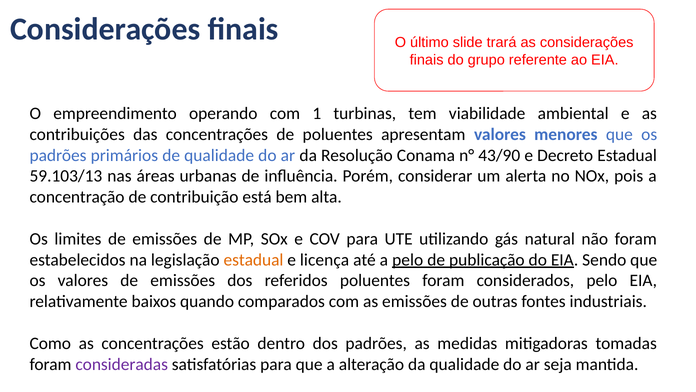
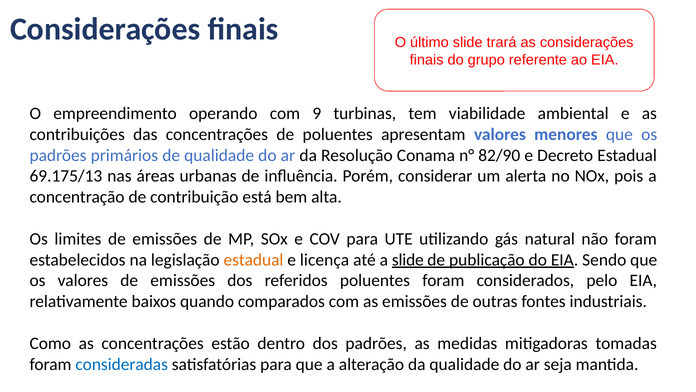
1: 1 -> 9 (317, 113)
43/90: 43/90 -> 82/90 (499, 155)
59.103/13: 59.103/13 -> 69.175/13 (66, 176)
a pelo: pelo -> slide (408, 259)
consideradas colour: purple -> blue (122, 364)
